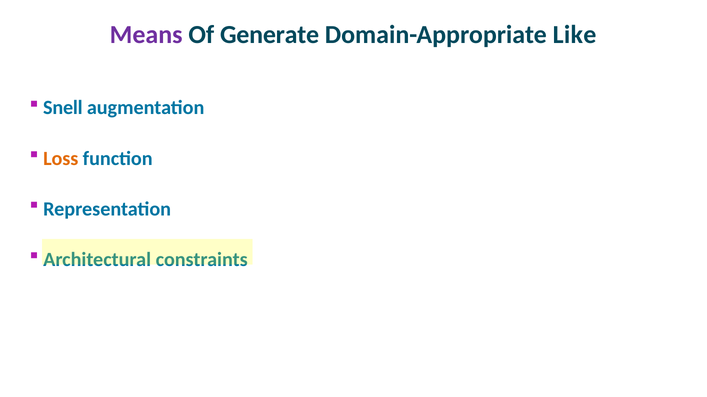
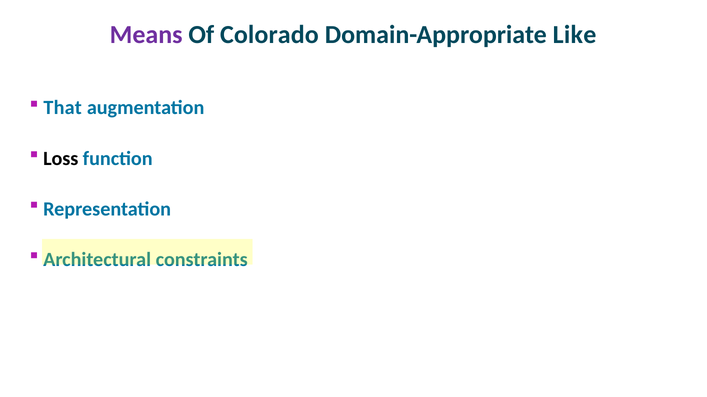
Generate: Generate -> Colorado (269, 35)
Snell: Snell -> That (63, 108)
Loss colour: orange -> black (61, 159)
